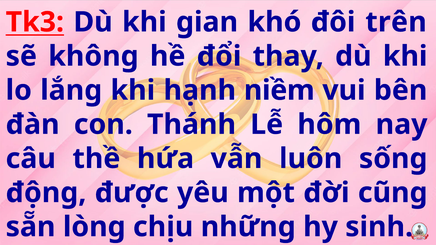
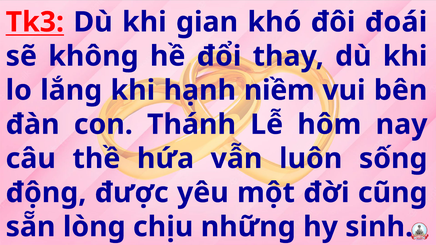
trên: trên -> đoái (396, 22)
